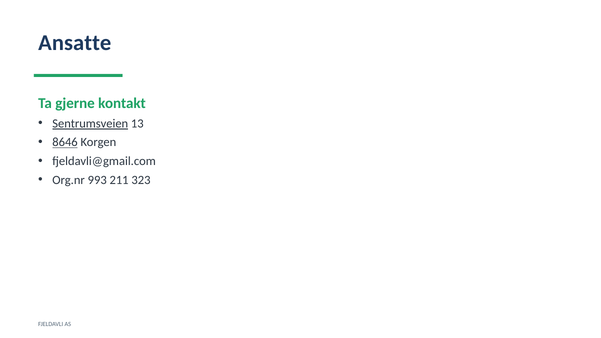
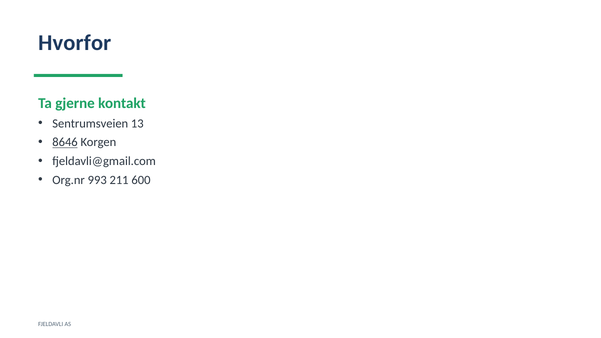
Ansatte: Ansatte -> Hvorfor (75, 43)
Sentrumsveien underline: present -> none (90, 124)
323: 323 -> 600 (141, 180)
